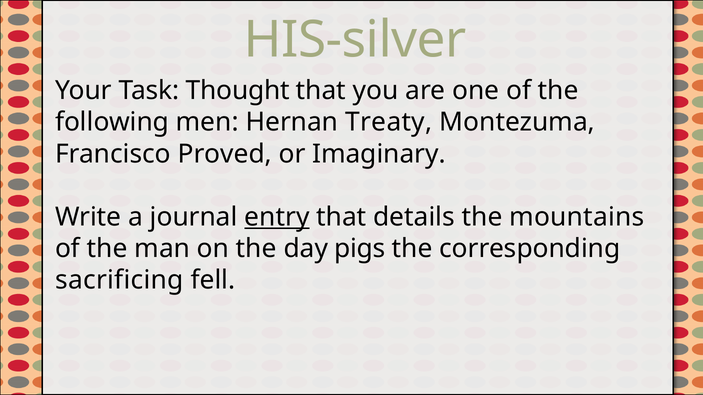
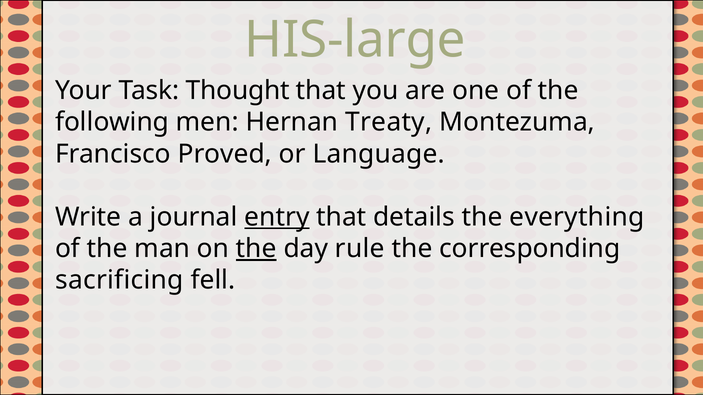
HIS-silver: HIS-silver -> HIS-large (355, 40)
Imaginary: Imaginary -> Language (379, 154)
mountains: mountains -> everything (577, 217)
the underline: none -> present (256, 249)
pigs: pigs -> rule (360, 249)
